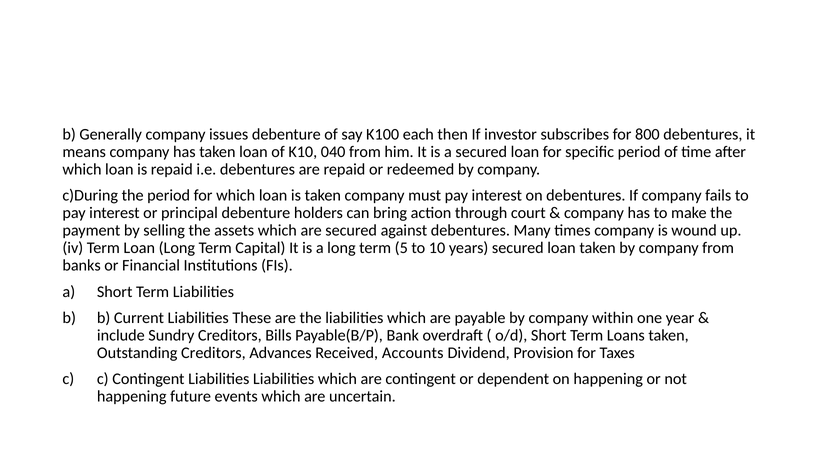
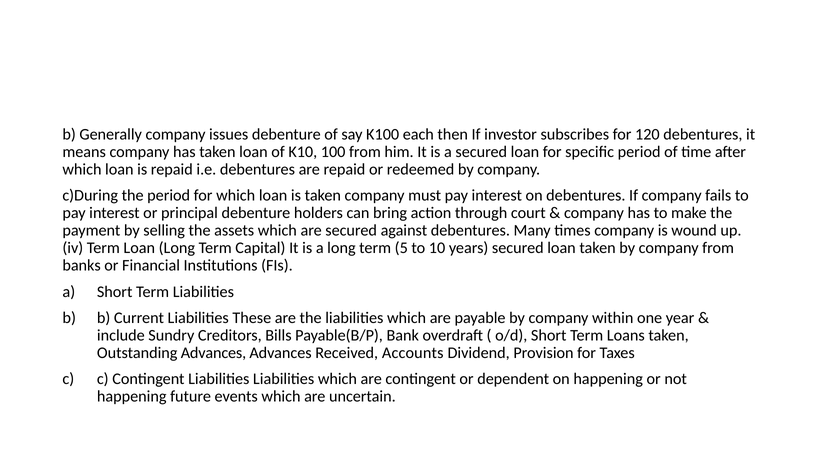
800: 800 -> 120 (647, 134)
040: 040 -> 100 (333, 152)
Outstanding Creditors: Creditors -> Advances (213, 353)
